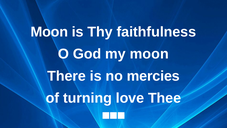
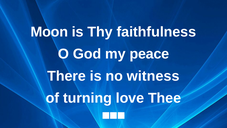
my moon: moon -> peace (149, 54)
mercies: mercies -> witness (153, 76)
